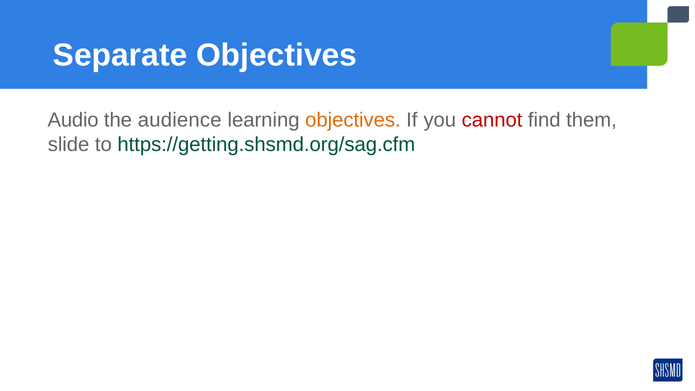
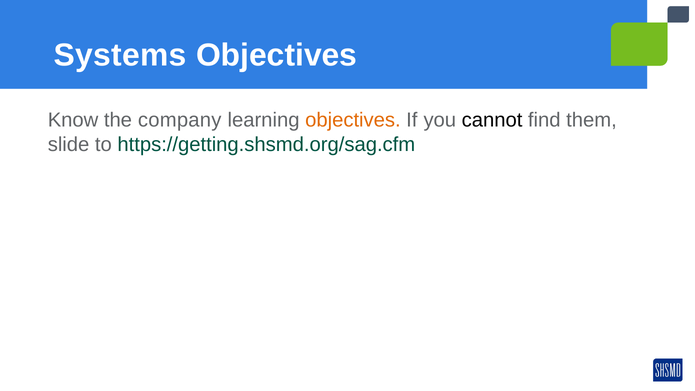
Separate: Separate -> Systems (120, 55)
Audio: Audio -> Know (73, 120)
audience: audience -> company (180, 120)
cannot colour: red -> black (492, 120)
